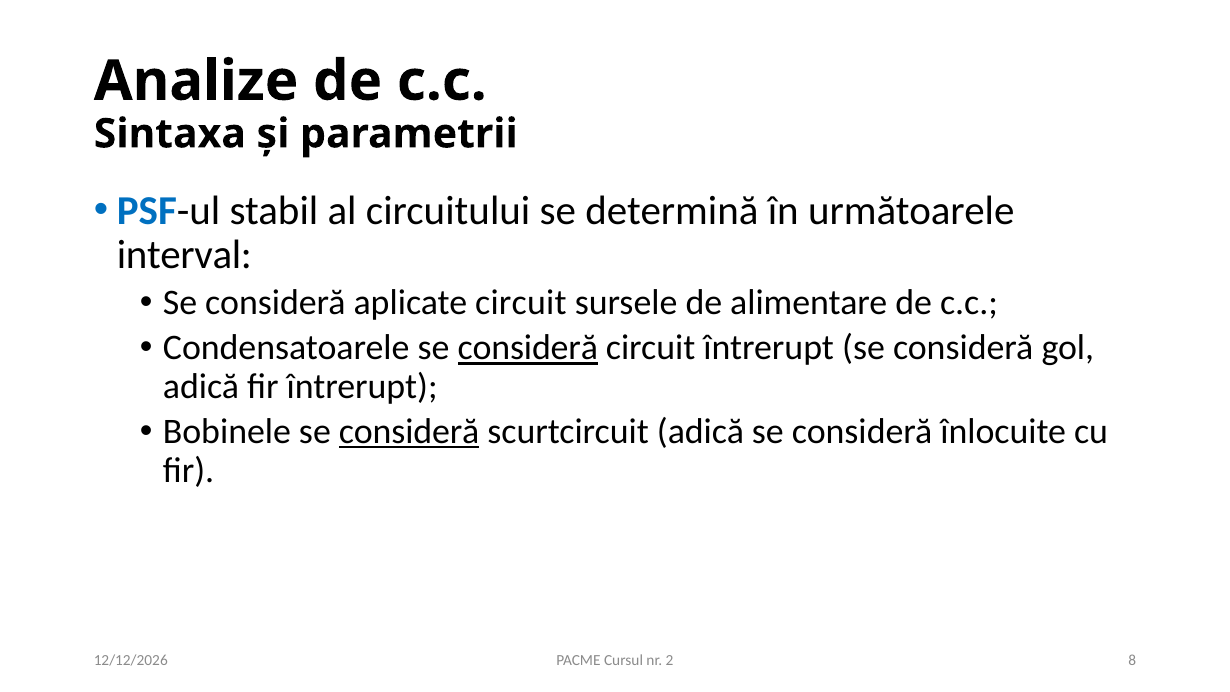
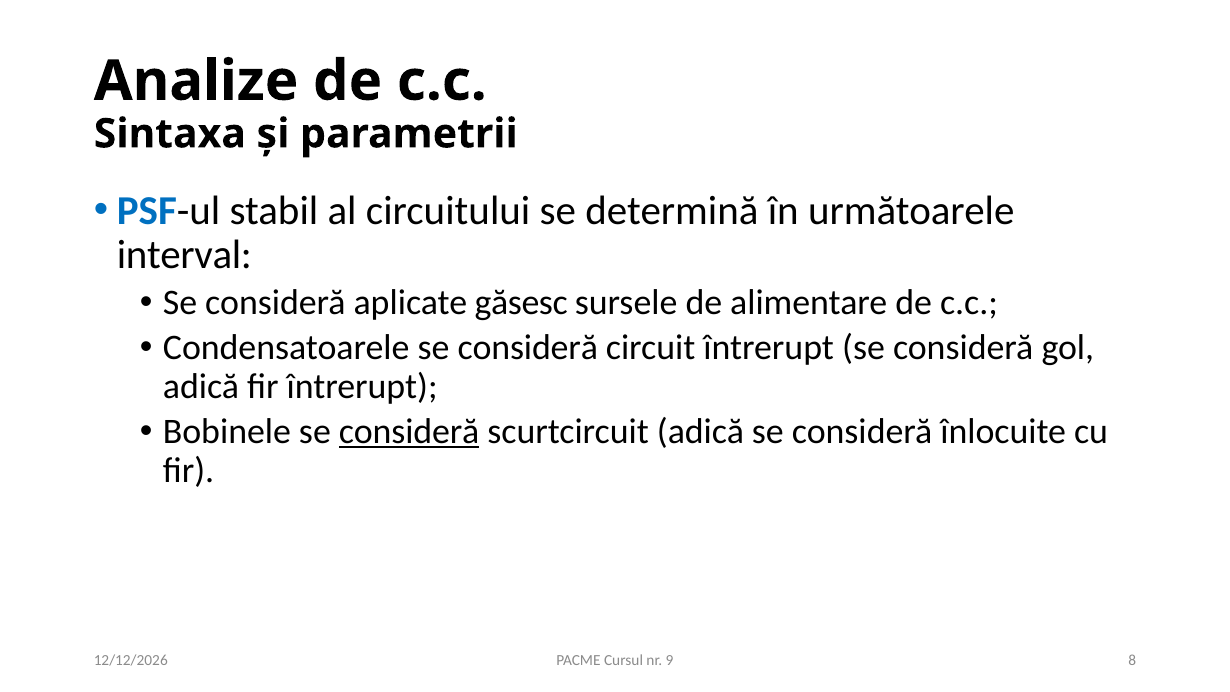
aplicate circuit: circuit -> găsesc (521, 303)
consideră underline: present -> none (528, 348)
2: 2 -> 9 (670, 661)
